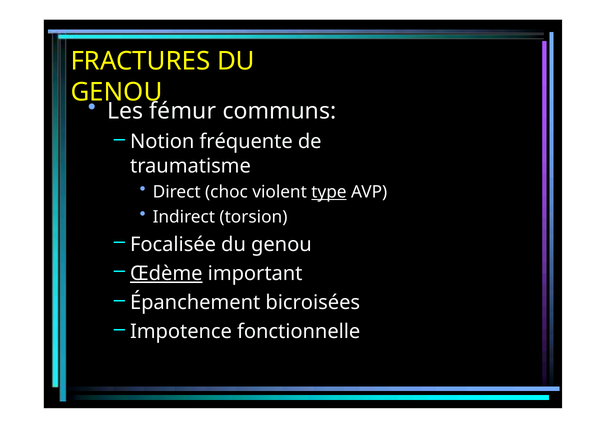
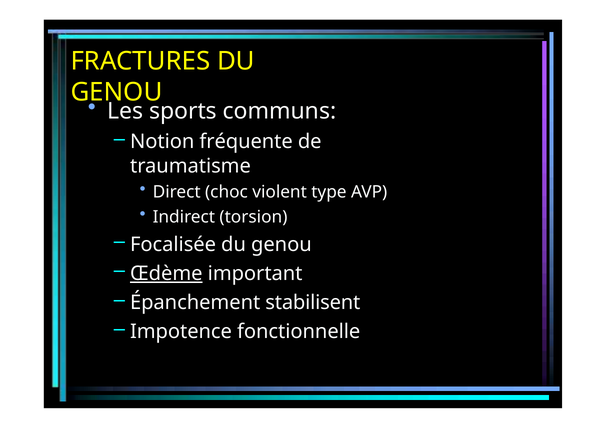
fémur: fémur -> sports (183, 111)
type underline: present -> none (329, 192)
bicroisées: bicroisées -> stabilisent (313, 303)
